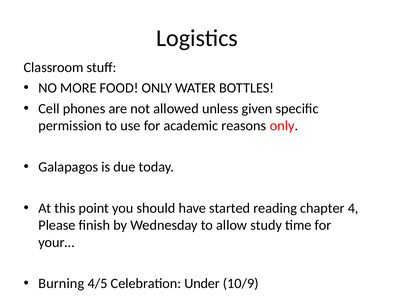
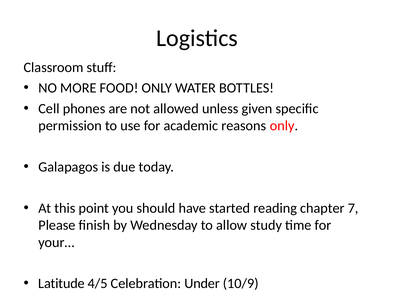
4: 4 -> 7 (353, 208)
Burning: Burning -> Latitude (61, 283)
